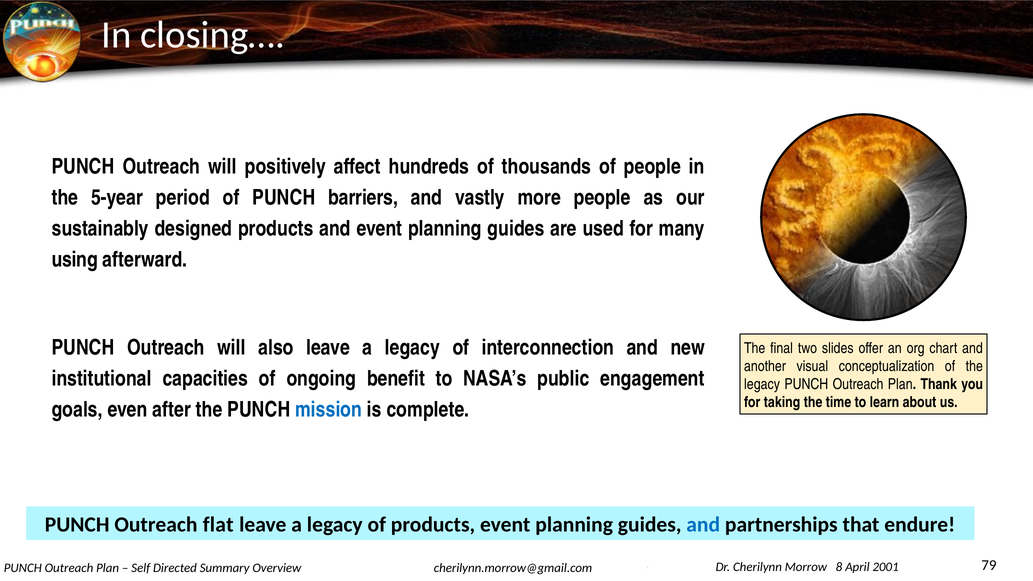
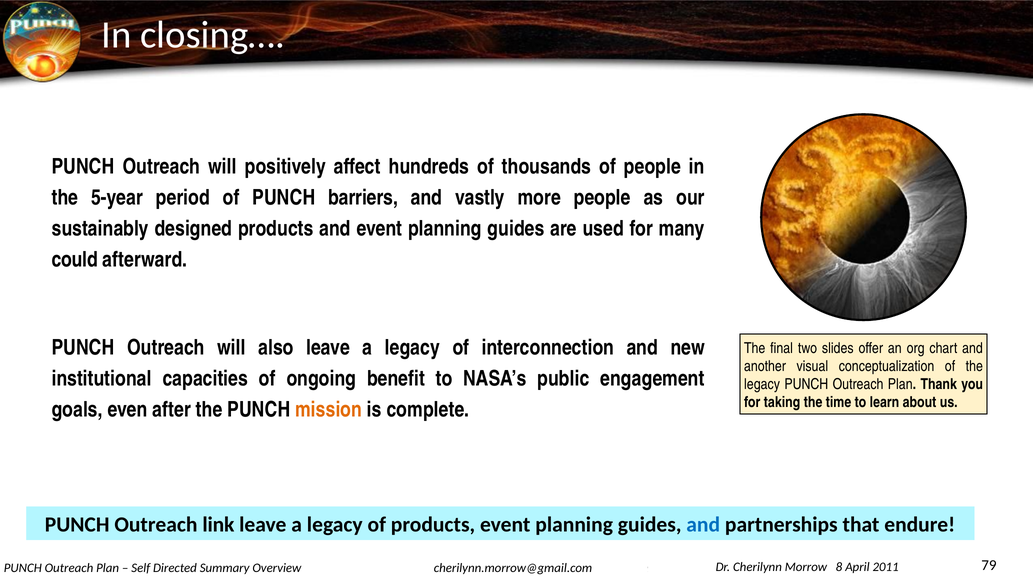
using: using -> could (75, 260)
mission colour: blue -> orange (329, 409)
flat: flat -> link (218, 525)
2001: 2001 -> 2011 (886, 567)
